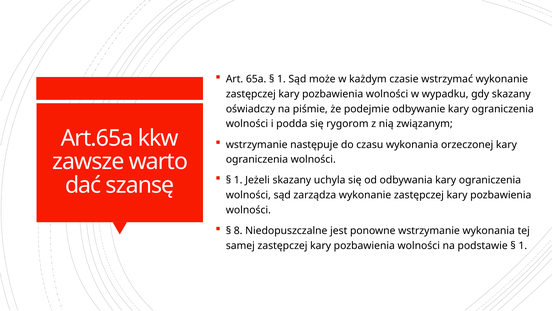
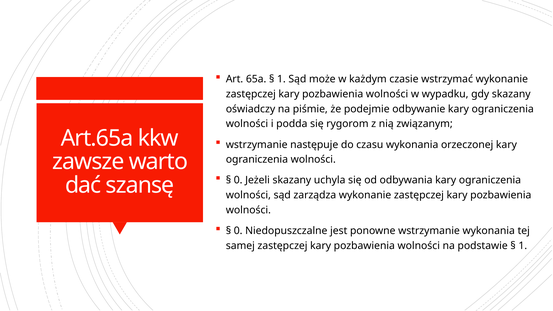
1: 1 -> 0 (238, 180)
8: 8 -> 0 (238, 231)
